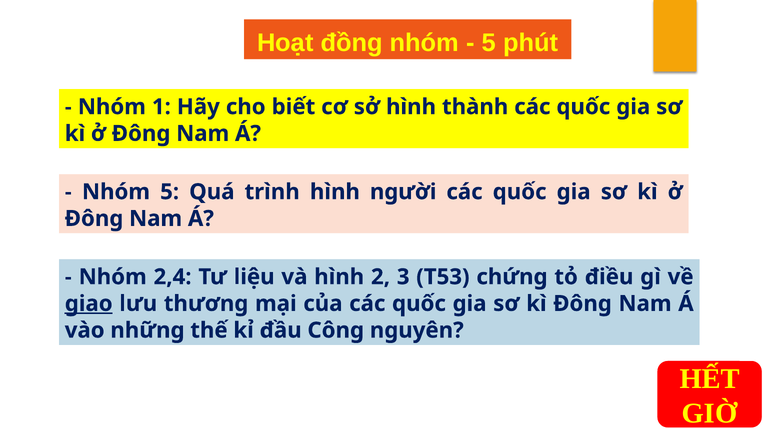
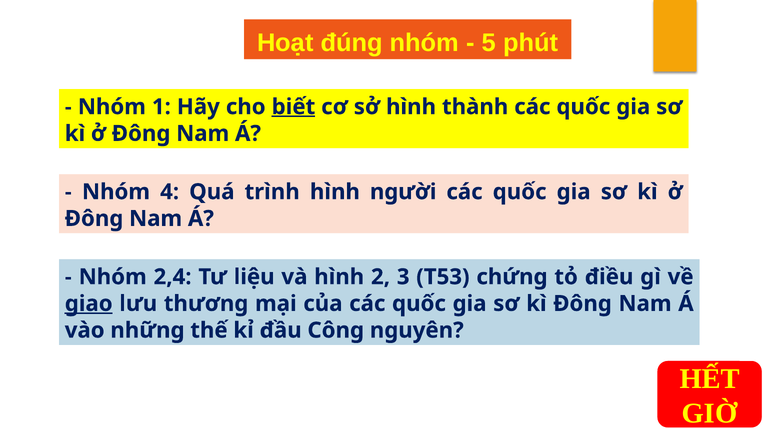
đồng: đồng -> đúng (352, 43)
biết underline: none -> present (293, 107)
Nhóm 5: 5 -> 4 (170, 192)
